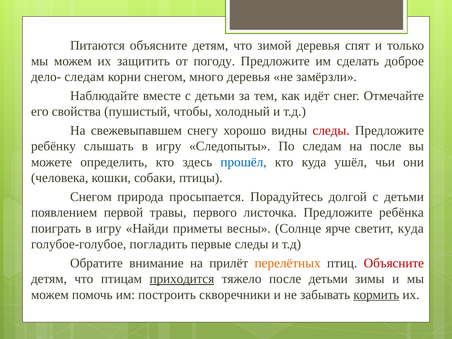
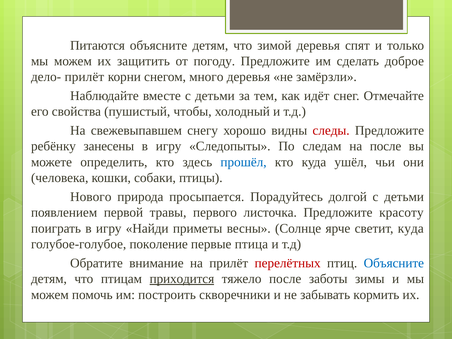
дело- следам: следам -> прилёт (84, 77)
слышать: слышать -> занесены (109, 146)
Снегом: Снегом -> Нового (91, 197)
ребёнка: ребёнка -> красоту (401, 213)
погладить: погладить -> поколение (159, 244)
первые следы: следы -> птица (251, 244)
перелётных colour: orange -> red (288, 263)
Объясните colour: red -> blue (394, 263)
после детьми: детьми -> заботы (328, 279)
кормить underline: present -> none (376, 295)
